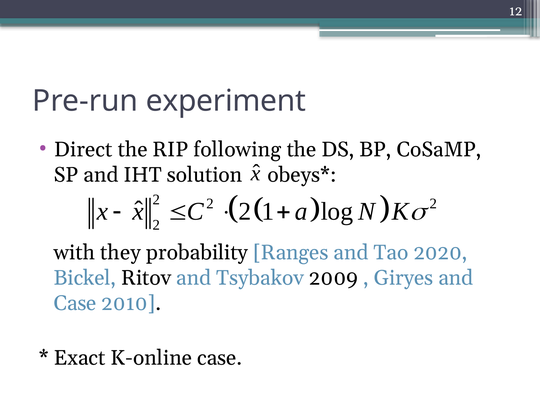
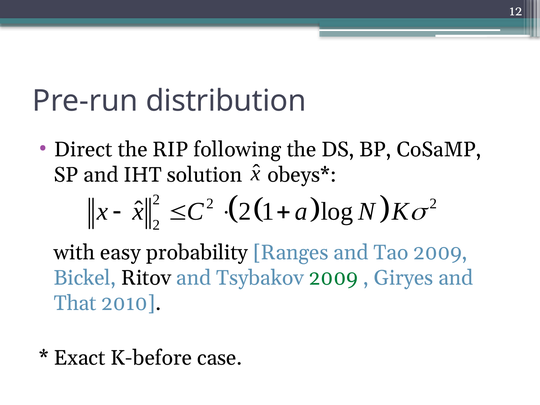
experiment: experiment -> distribution (226, 101)
they: they -> easy (120, 253)
Tao 2020: 2020 -> 2009 (440, 253)
2009 colour: black -> green (333, 278)
Case: Case -> That (75, 303)
K-online: K-online -> K-before (151, 358)
